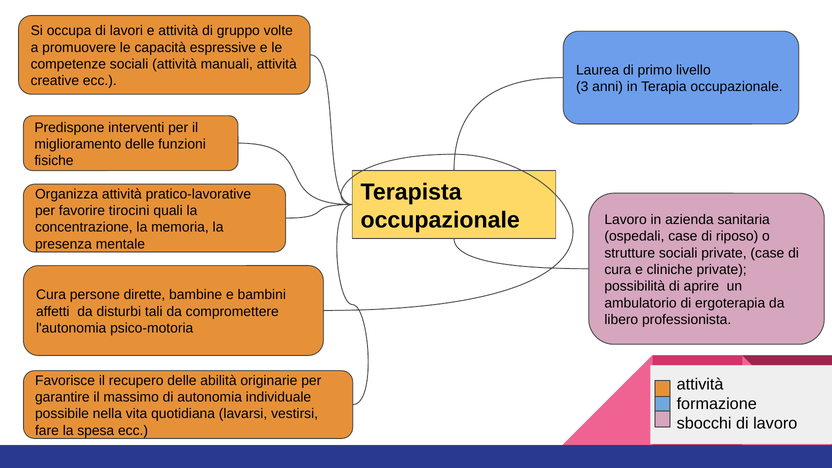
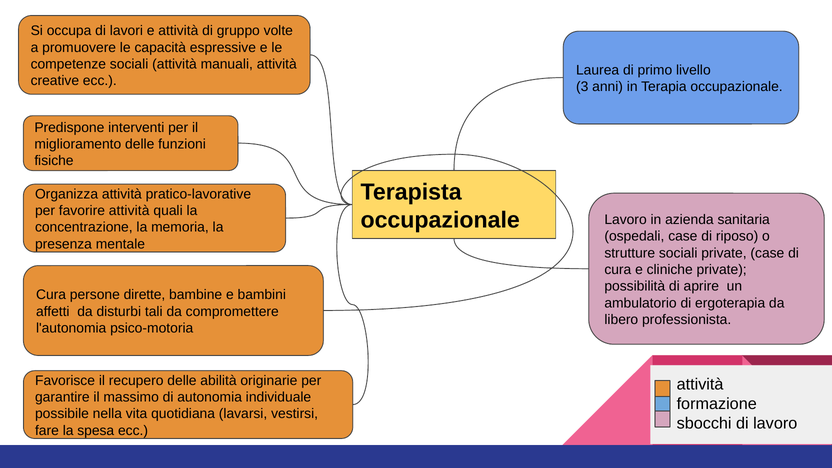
favorire tirocini: tirocini -> attività (129, 211)
